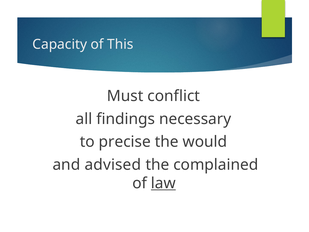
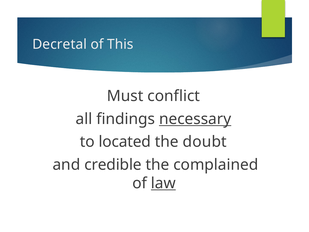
Capacity: Capacity -> Decretal (60, 44)
necessary underline: none -> present (195, 119)
precise: precise -> located (125, 142)
would: would -> doubt (205, 142)
advised: advised -> credible (113, 165)
